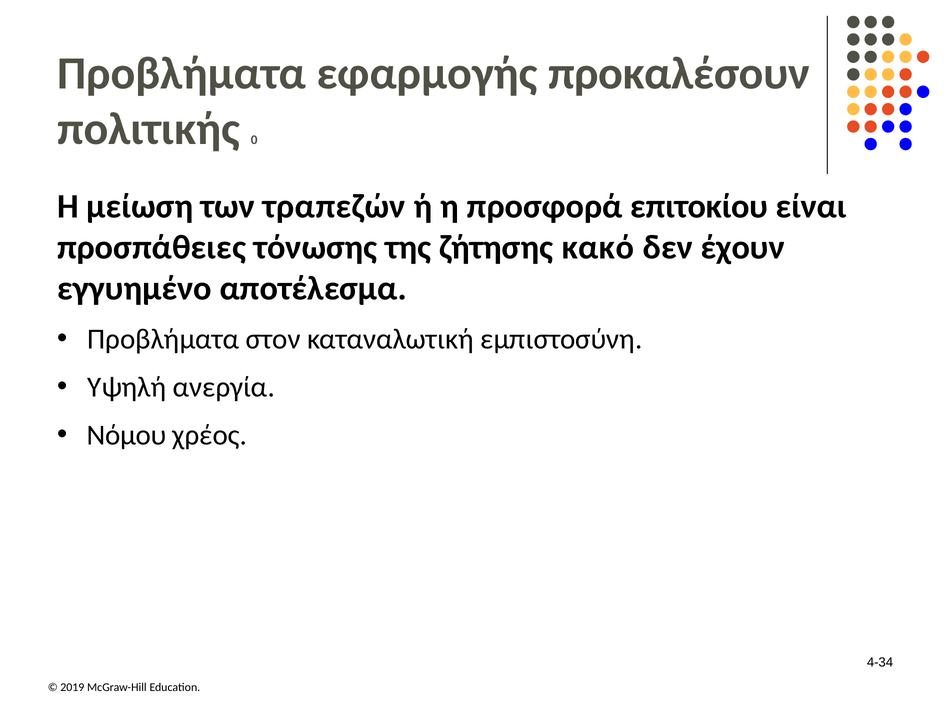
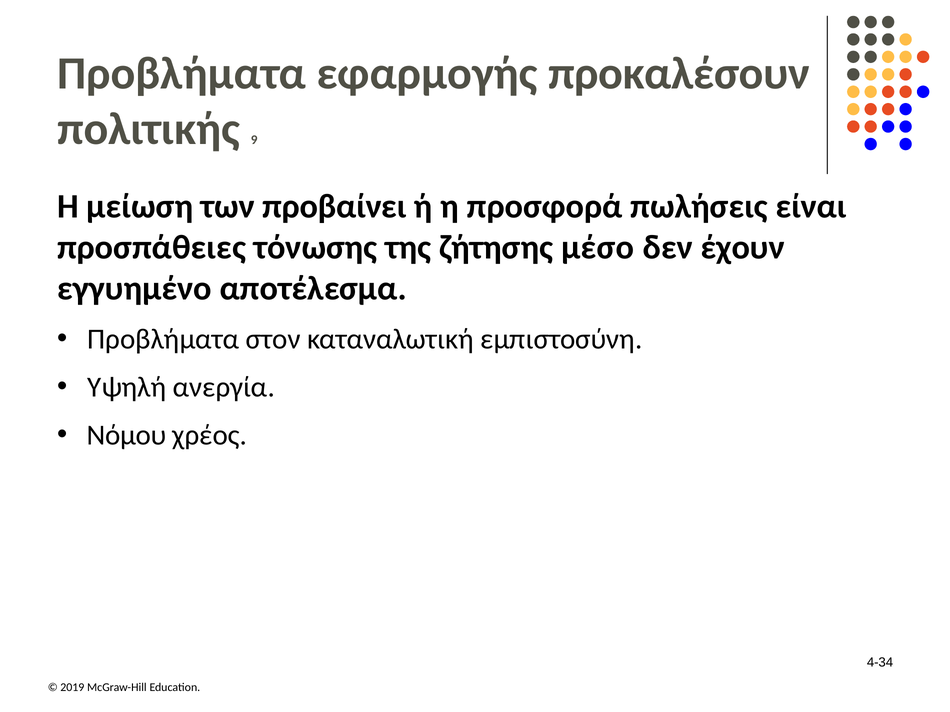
0: 0 -> 9 (254, 140)
τραπεζών: τραπεζών -> προβαίνει (335, 206)
επιτοκίου: επιτοκίου -> πωλήσεις (699, 206)
κακό: κακό -> μέσο (598, 248)
